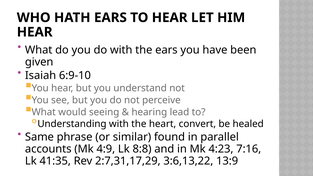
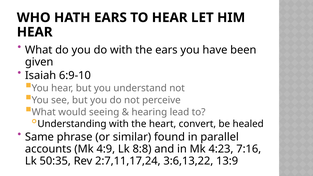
41:35: 41:35 -> 50:35 (55, 161)
2:7,31,17,29: 2:7,31,17,29 -> 2:7,11,17,24 (128, 161)
